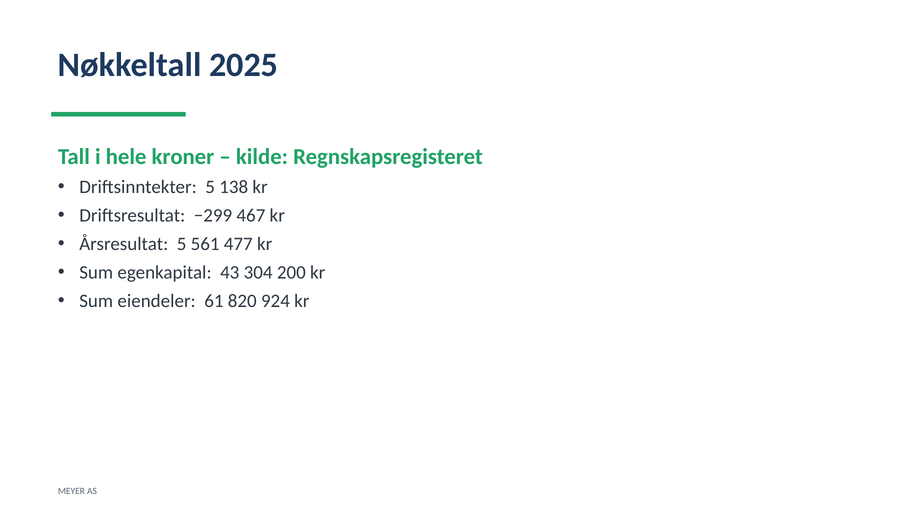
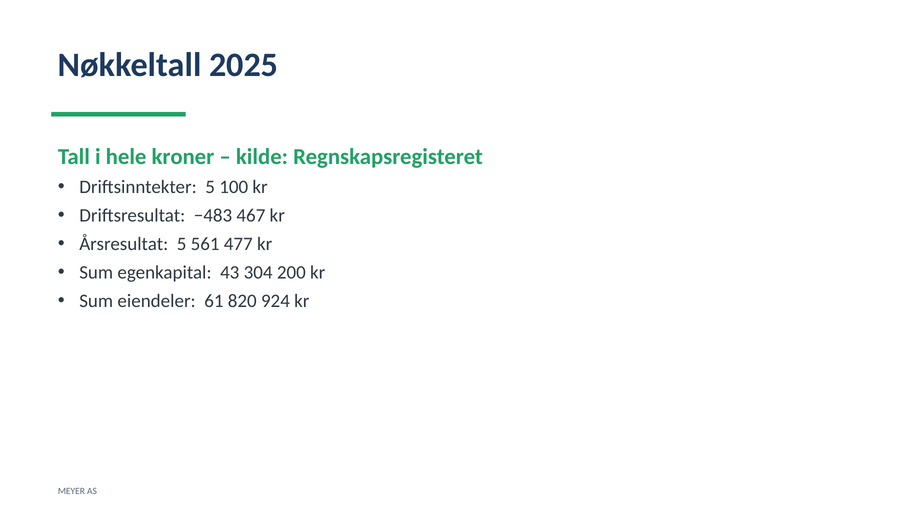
138: 138 -> 100 (234, 187)
−299: −299 -> −483 (213, 216)
